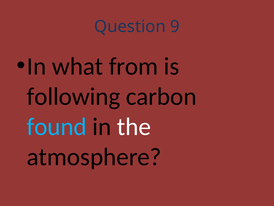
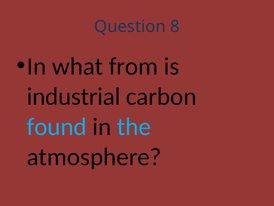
9: 9 -> 8 (175, 27)
following: following -> industrial (74, 96)
the colour: white -> light blue (134, 126)
